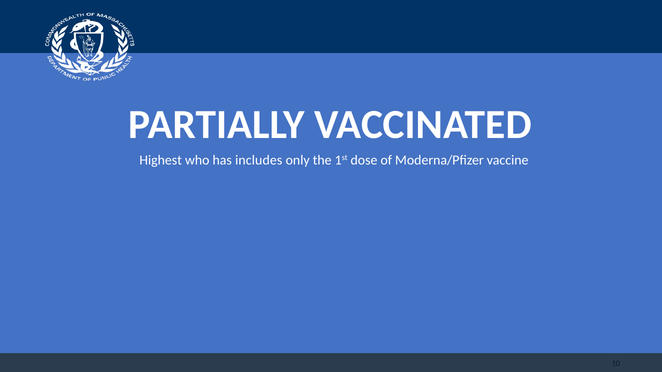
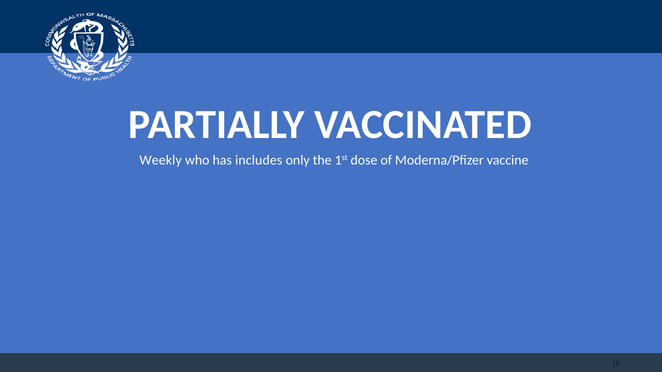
Highest: Highest -> Weekly (161, 160)
